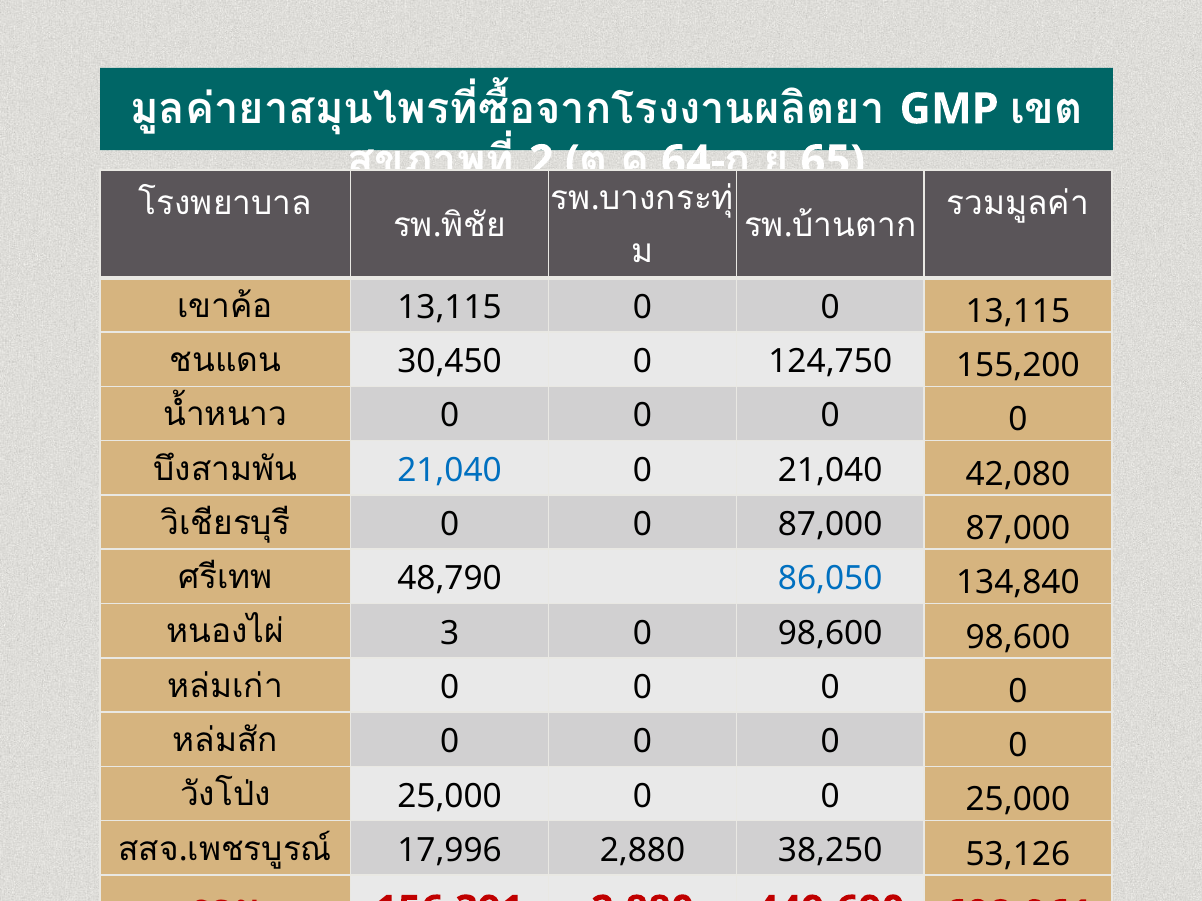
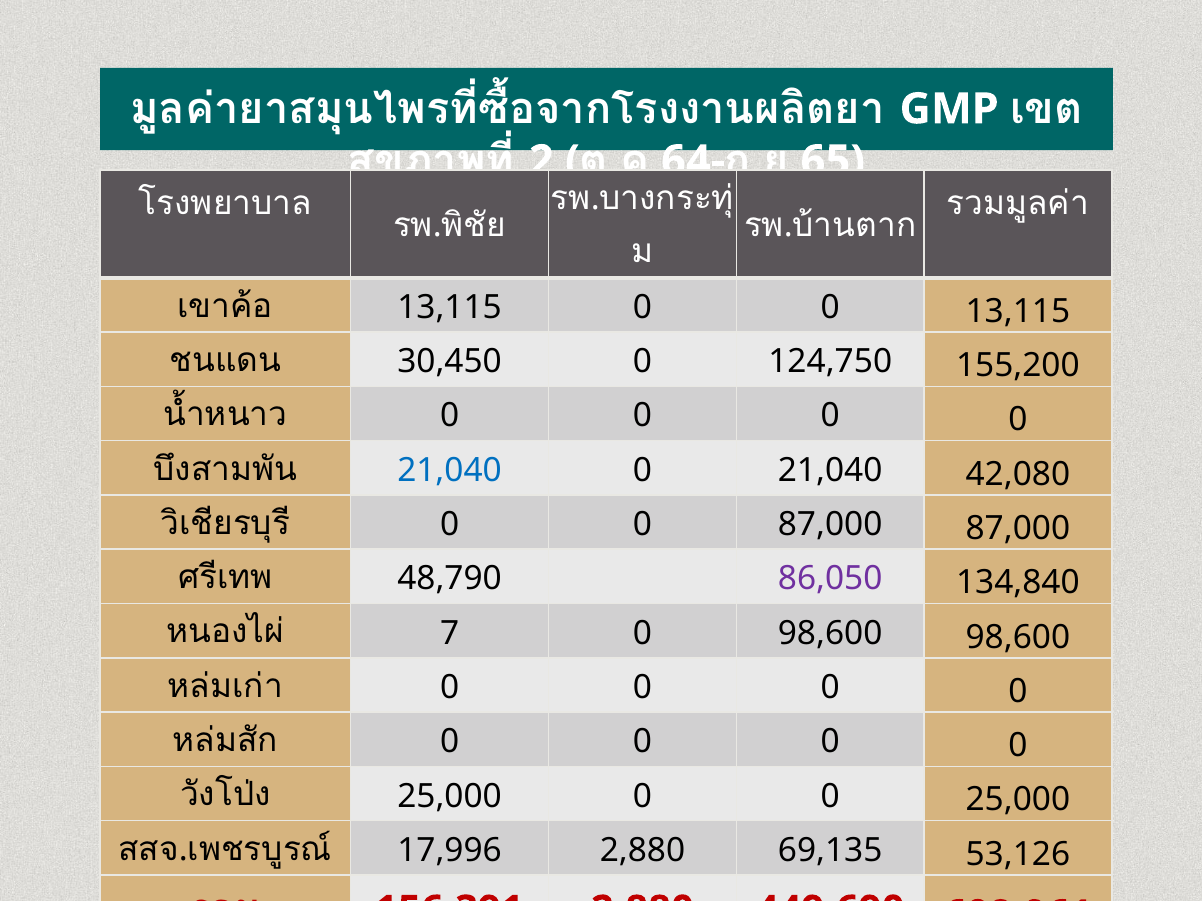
86,050 colour: blue -> purple (830, 579)
3: 3 -> 7 (450, 634)
38,250: 38,250 -> 69,135 (830, 851)
